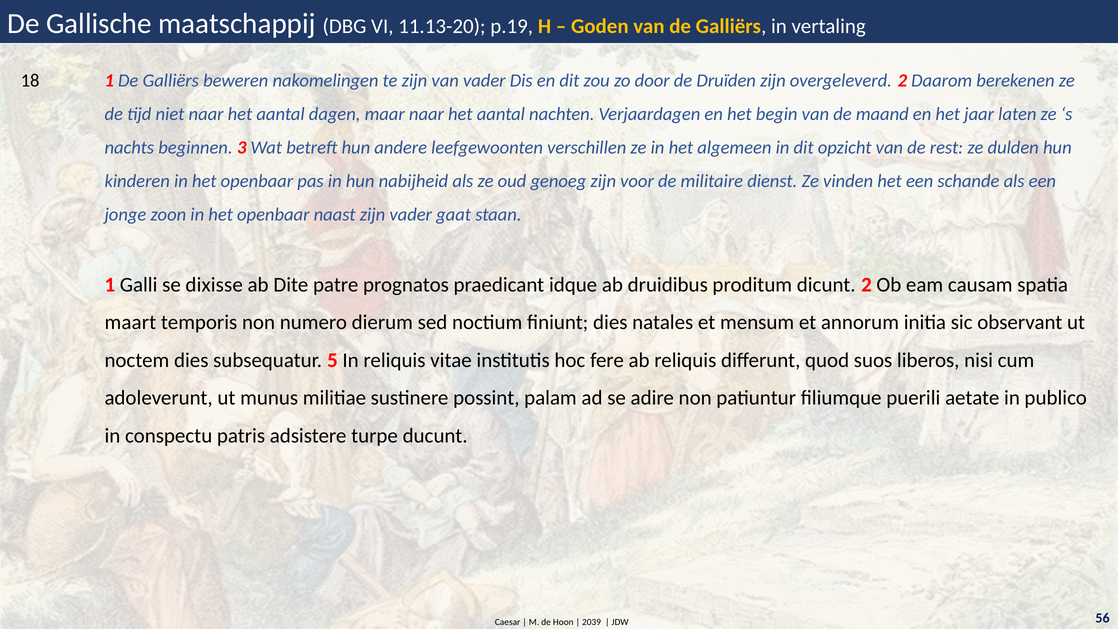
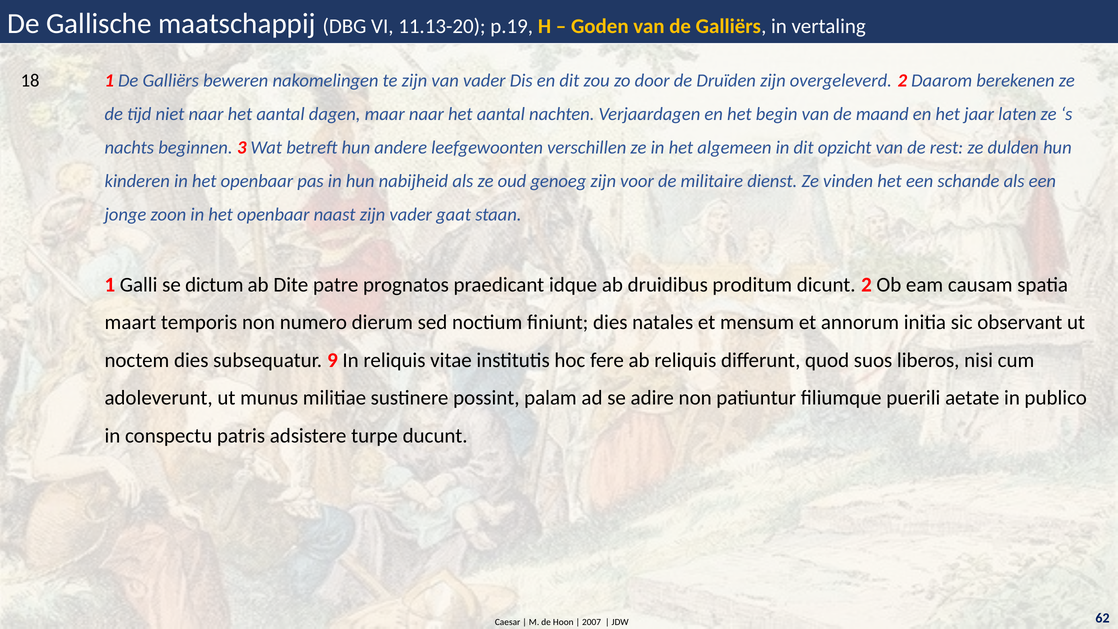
dixisse: dixisse -> dictum (214, 285)
5: 5 -> 9 (332, 360)
2039: 2039 -> 2007 (592, 622)
56: 56 -> 62 (1103, 618)
